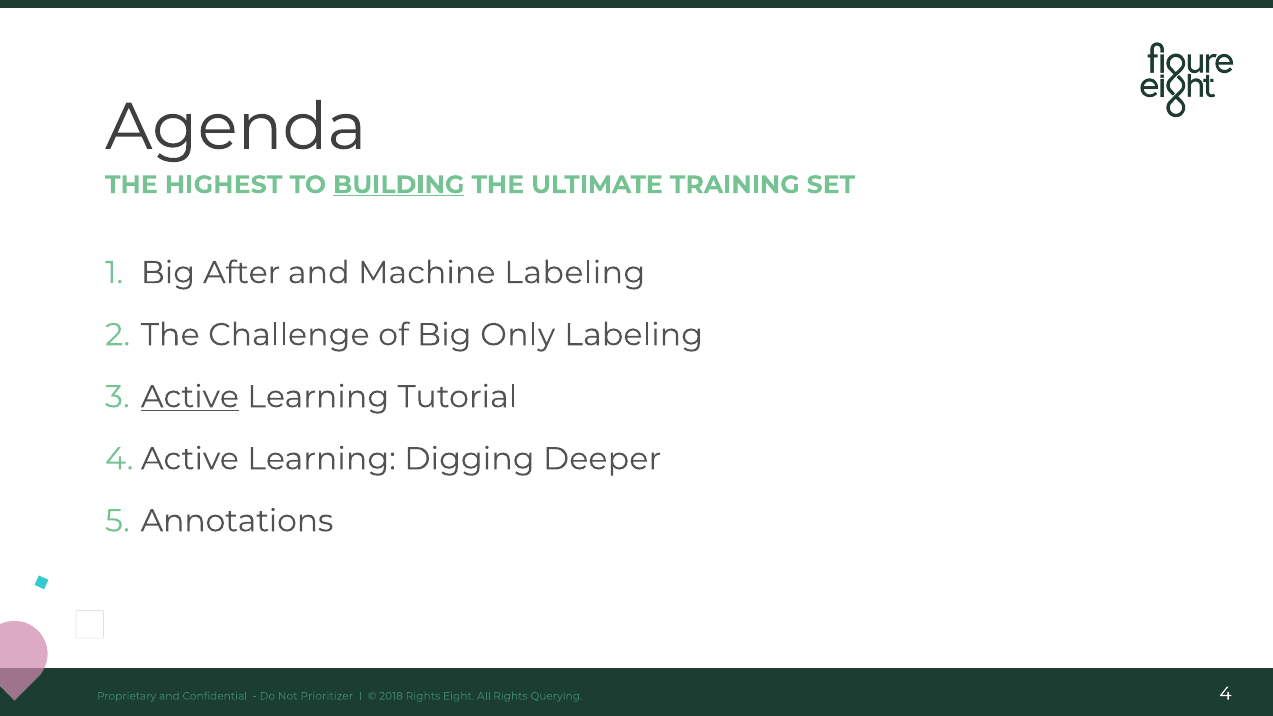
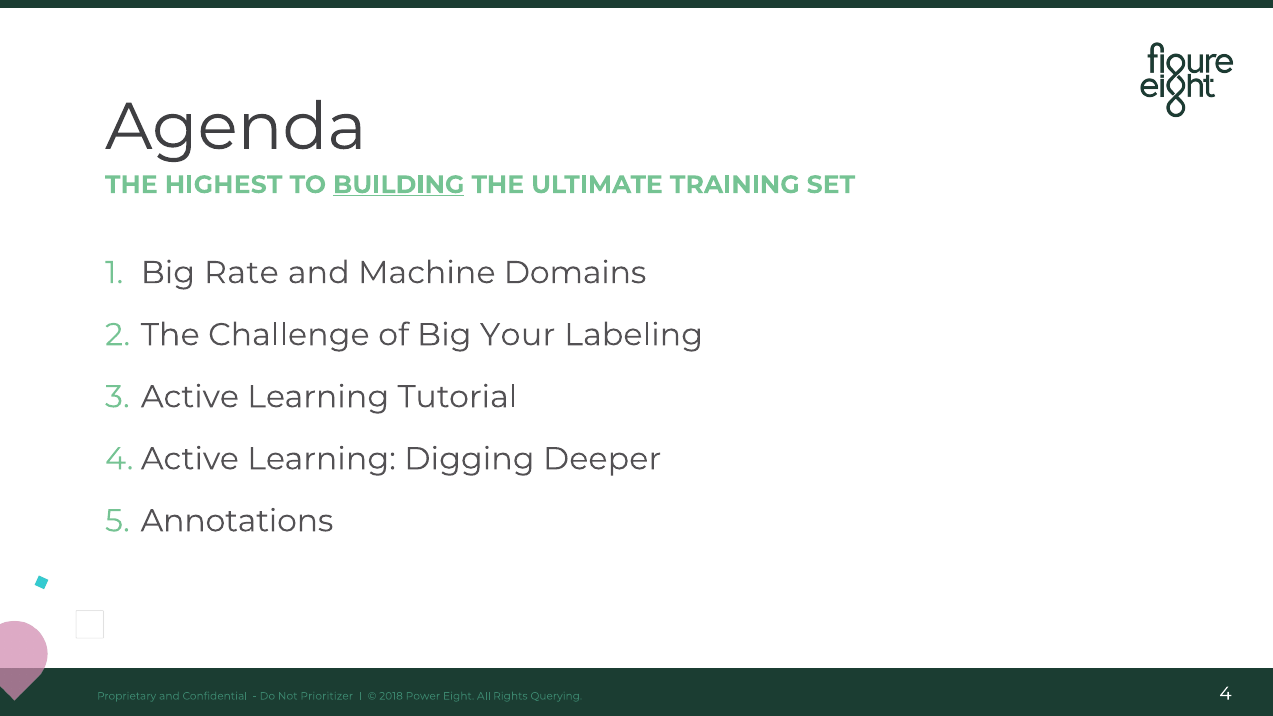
After: After -> Rate (241, 273)
Machine Labeling: Labeling -> Domains (575, 273)
Only: Only -> Your (518, 335)
Active underline: present -> none (190, 397)
2018 Rights: Rights -> Power (423, 696)
